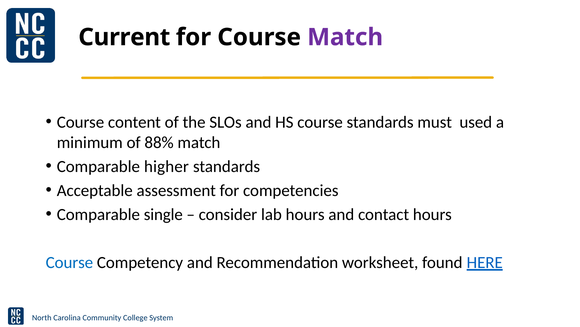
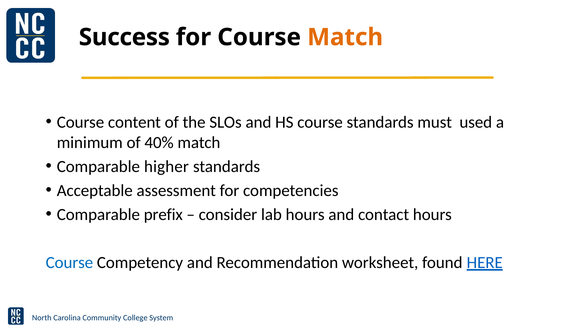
Current: Current -> Success (124, 37)
Match colour: purple -> orange (345, 37)
88%: 88% -> 40% (159, 142)
single: single -> prefix (163, 214)
